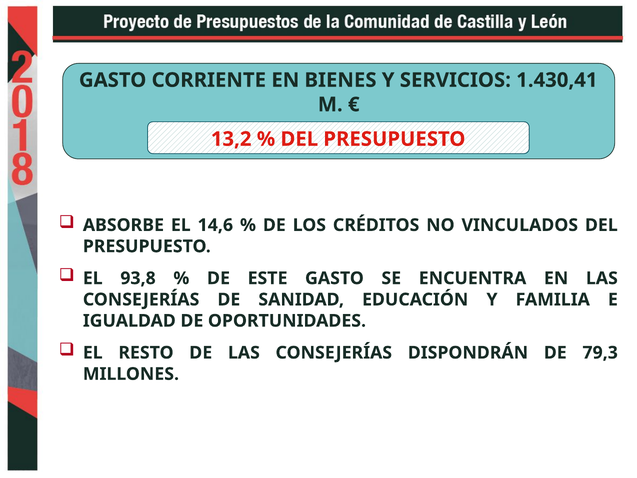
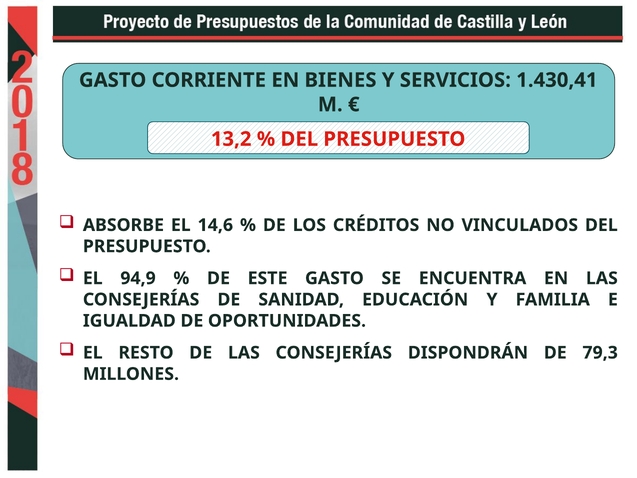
93,8: 93,8 -> 94,9 (138, 278)
